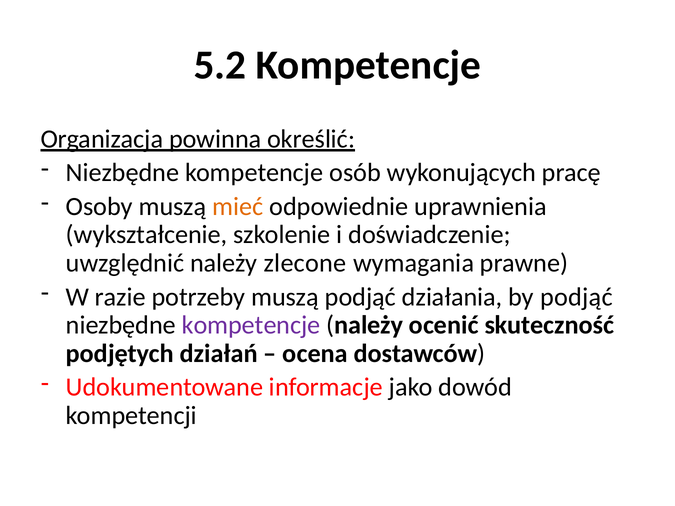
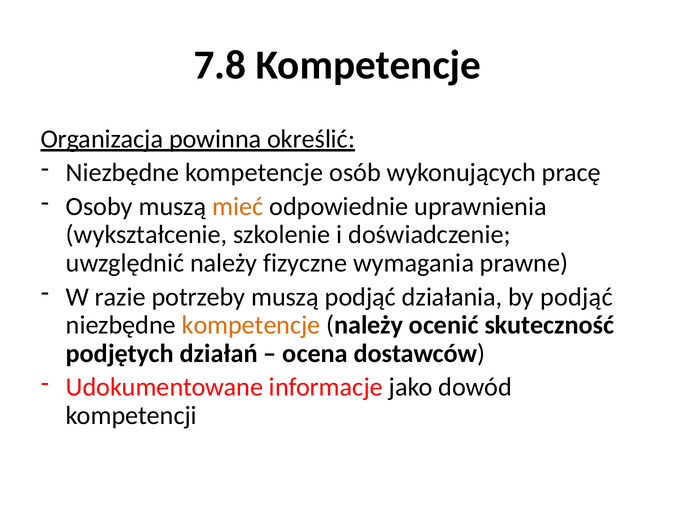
5.2: 5.2 -> 7.8 (220, 65)
zlecone: zlecone -> fizyczne (305, 263)
kompetencje colour: purple -> orange (251, 325)
